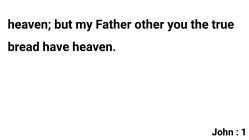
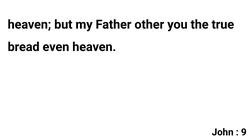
have: have -> even (56, 47)
1: 1 -> 9 (244, 132)
